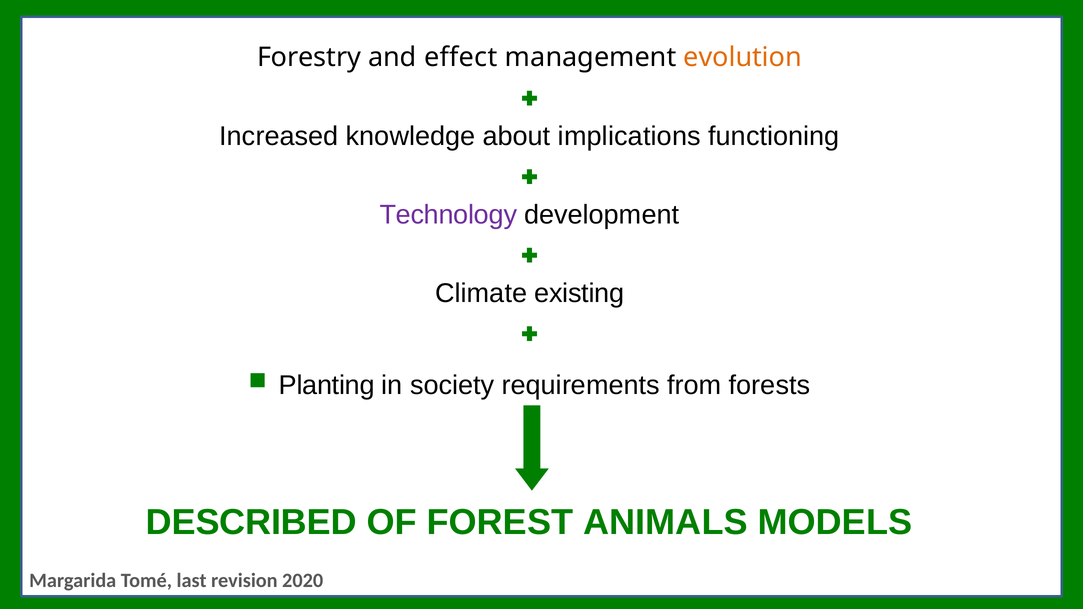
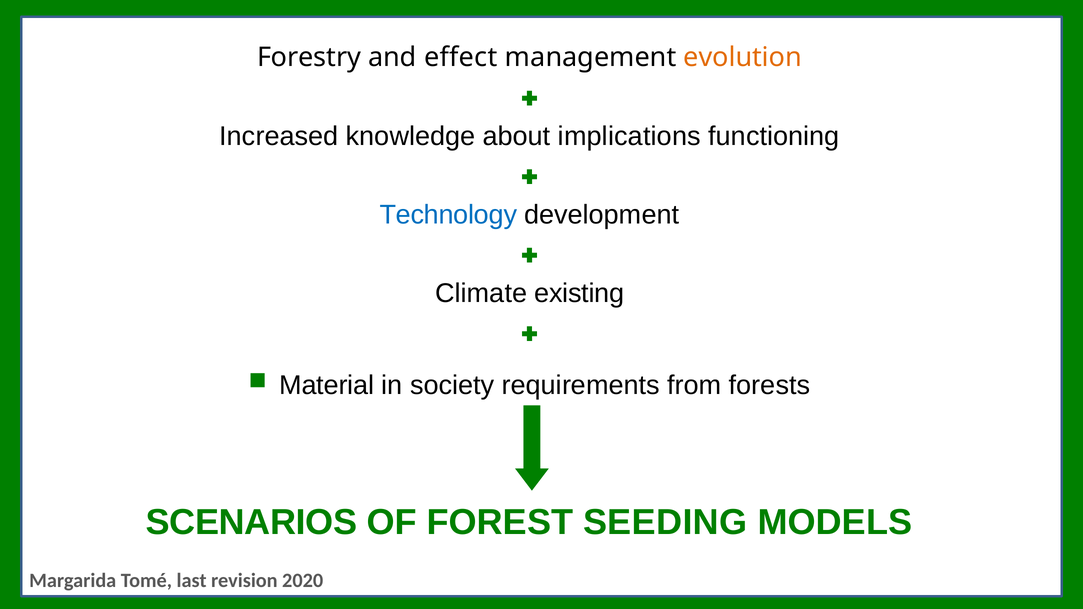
Technology colour: purple -> blue (448, 215)
Planting: Planting -> Material (327, 385)
DESCRIBED: DESCRIBED -> SCENARIOS (251, 523)
ANIMALS: ANIMALS -> SEEDING (665, 523)
